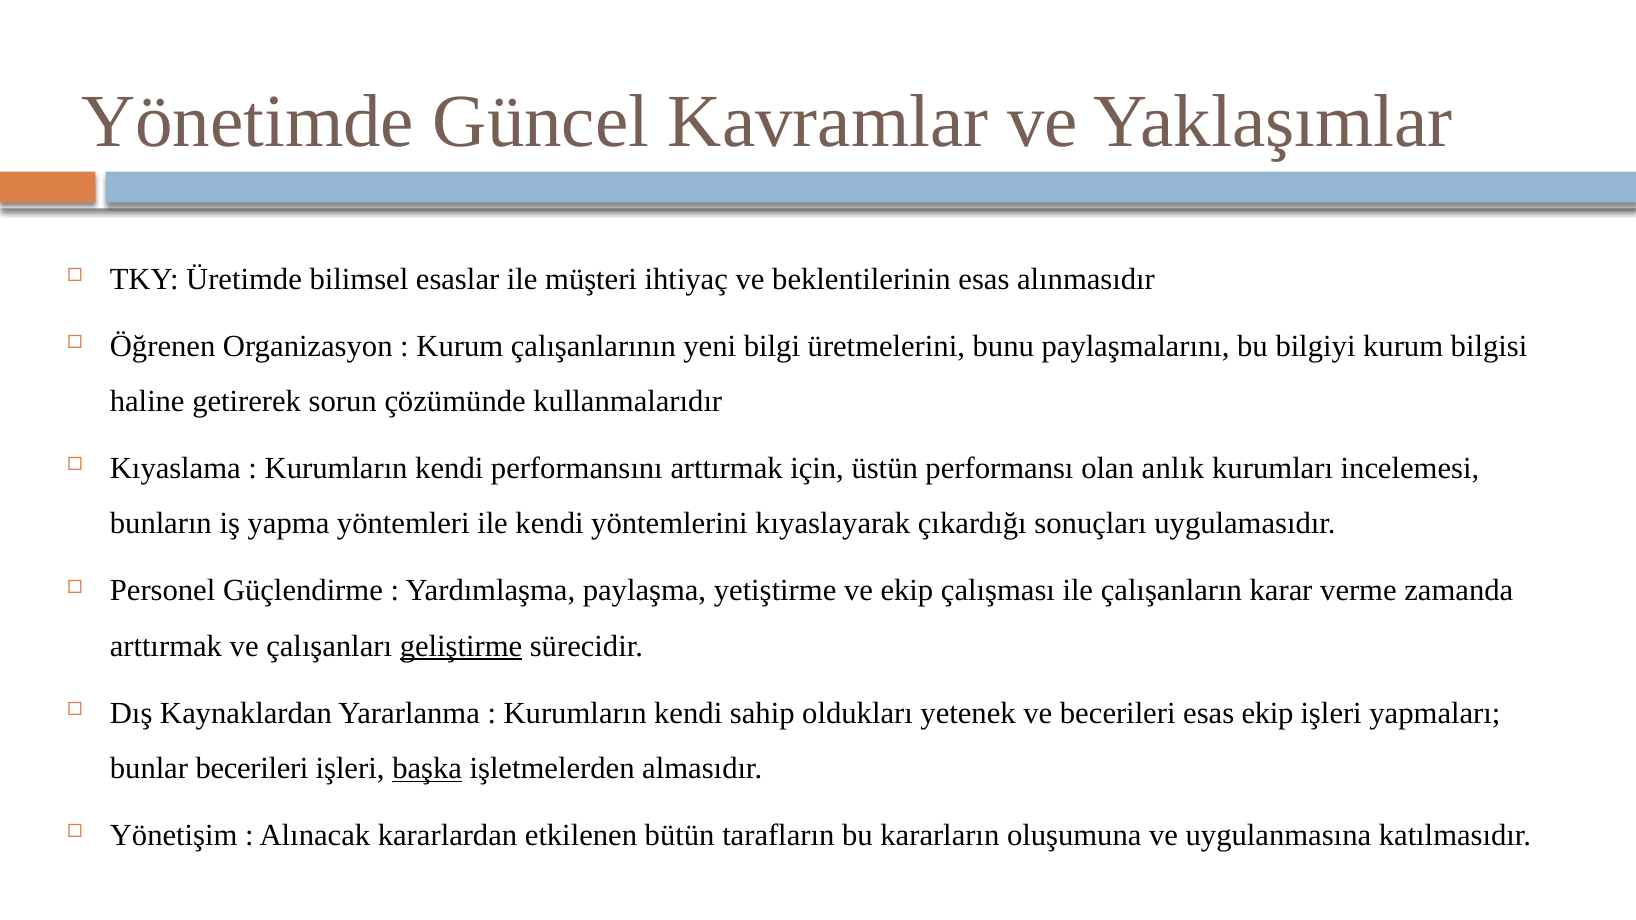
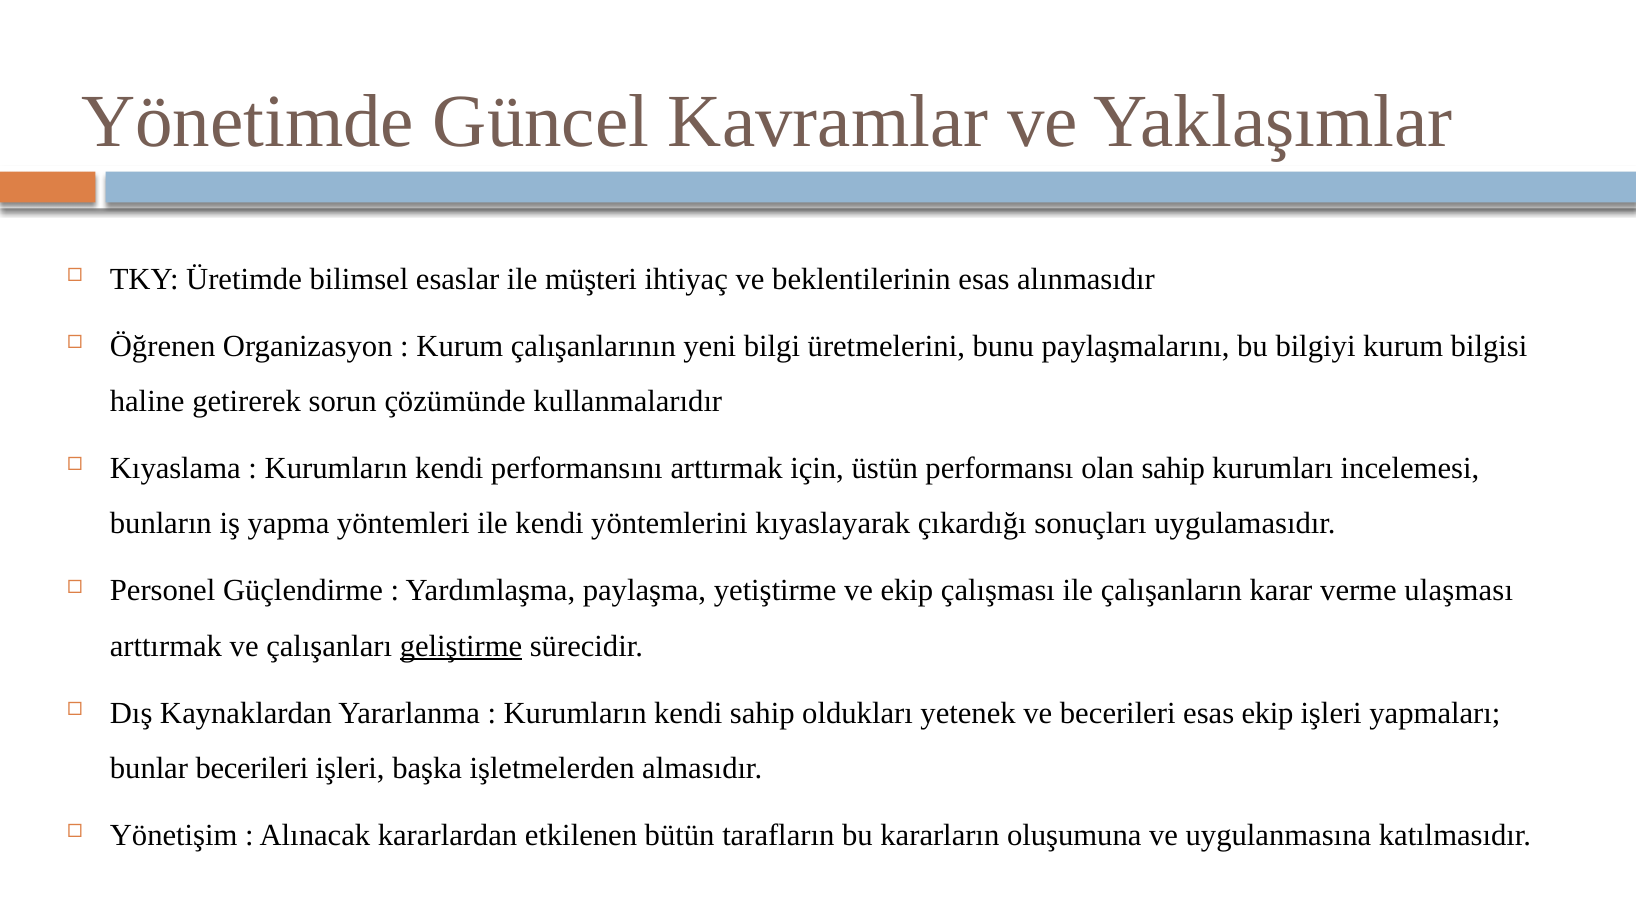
olan anlık: anlık -> sahip (1173, 469)
zamanda: zamanda -> ulaşması (1459, 591)
başka underline: present -> none (427, 769)
